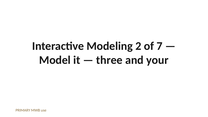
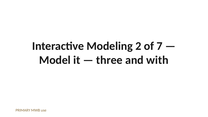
your: your -> with (157, 60)
